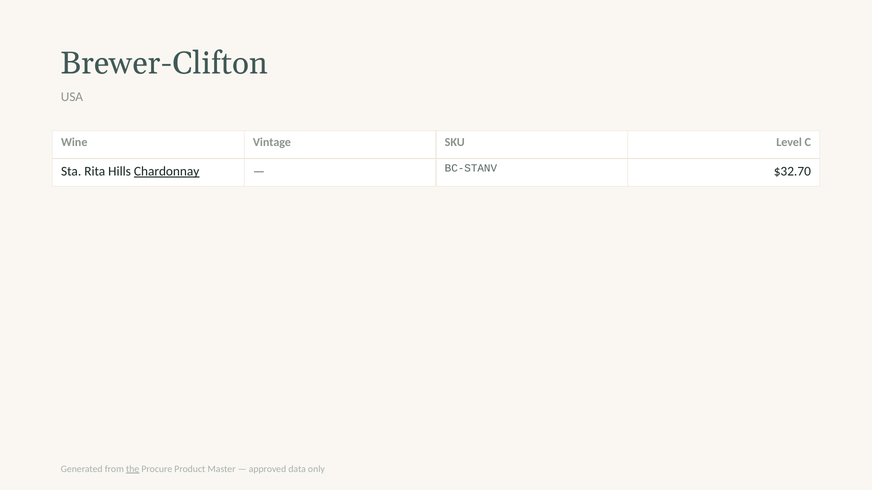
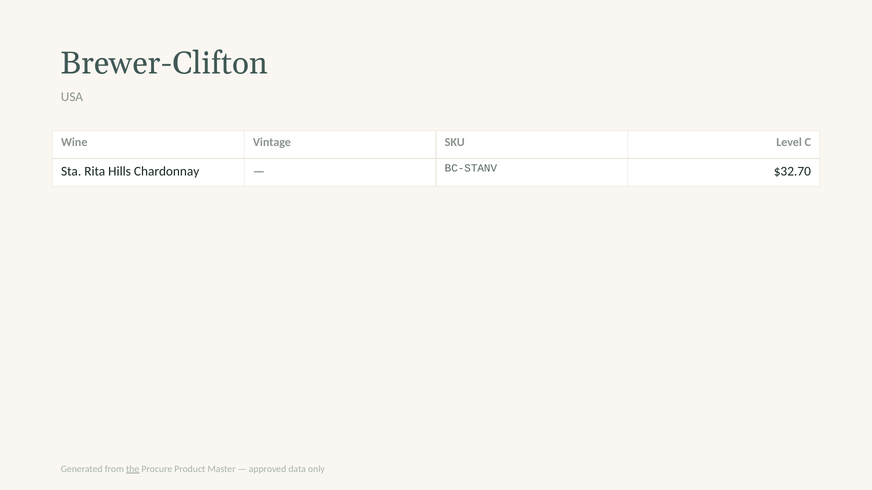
Chardonnay underline: present -> none (167, 171)
